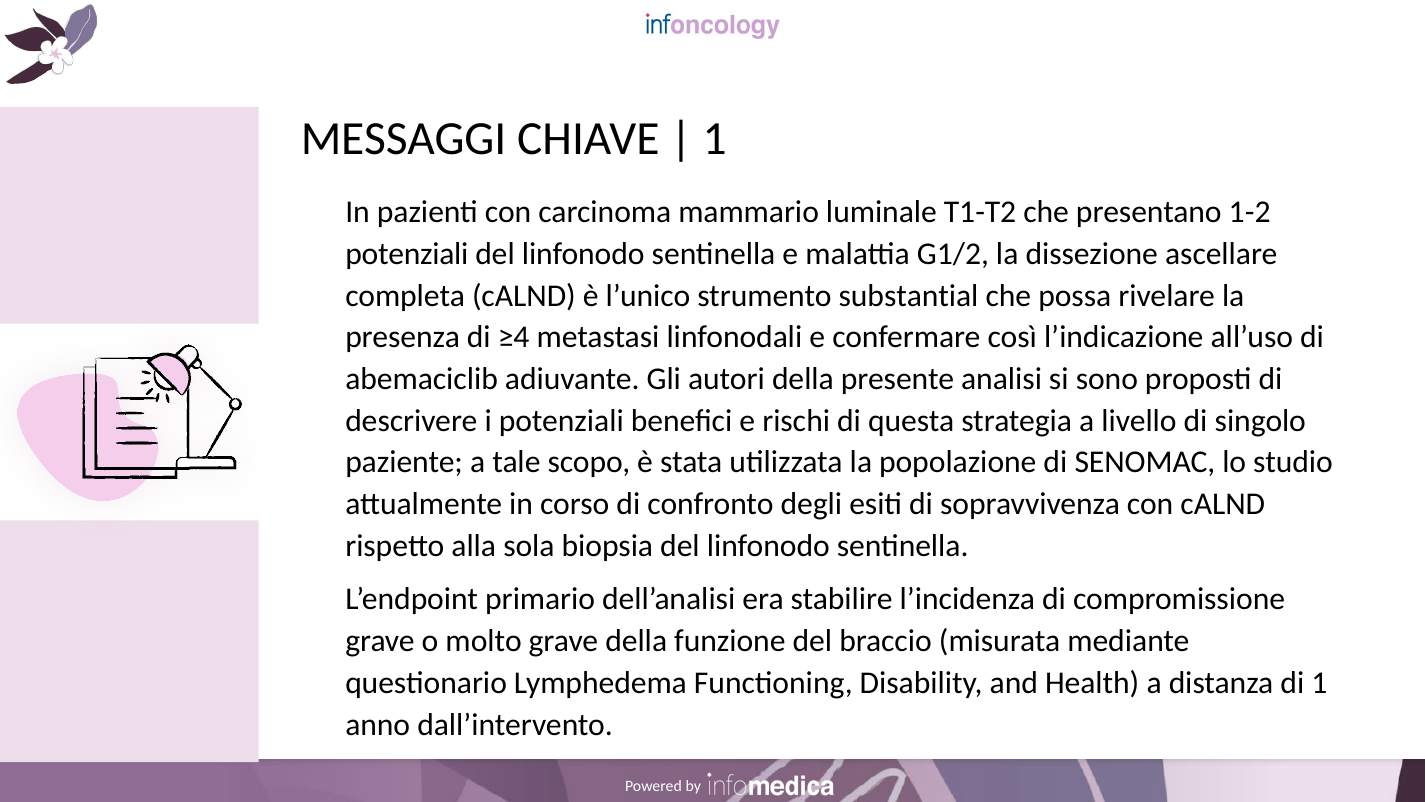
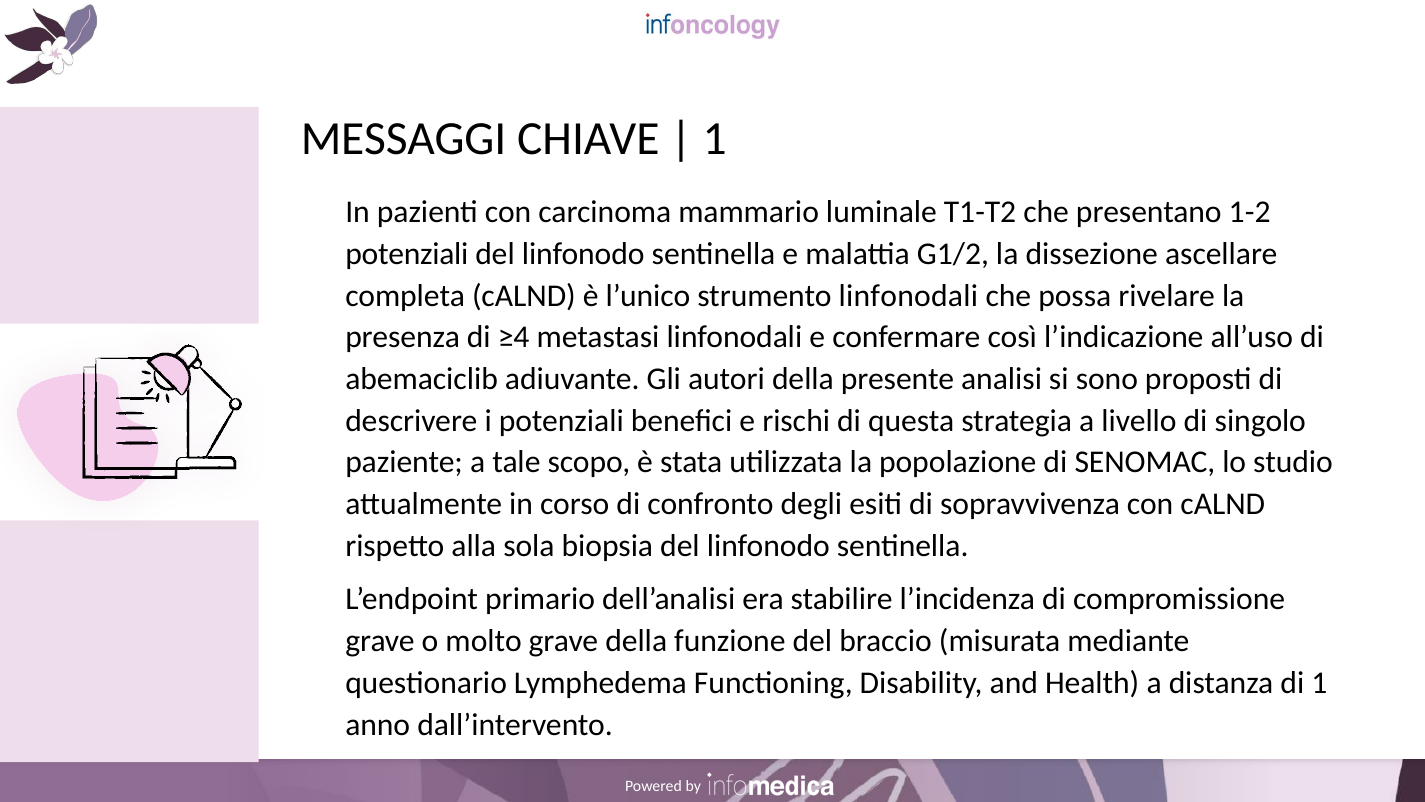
strumento substantial: substantial -> linfonodali (908, 295)
